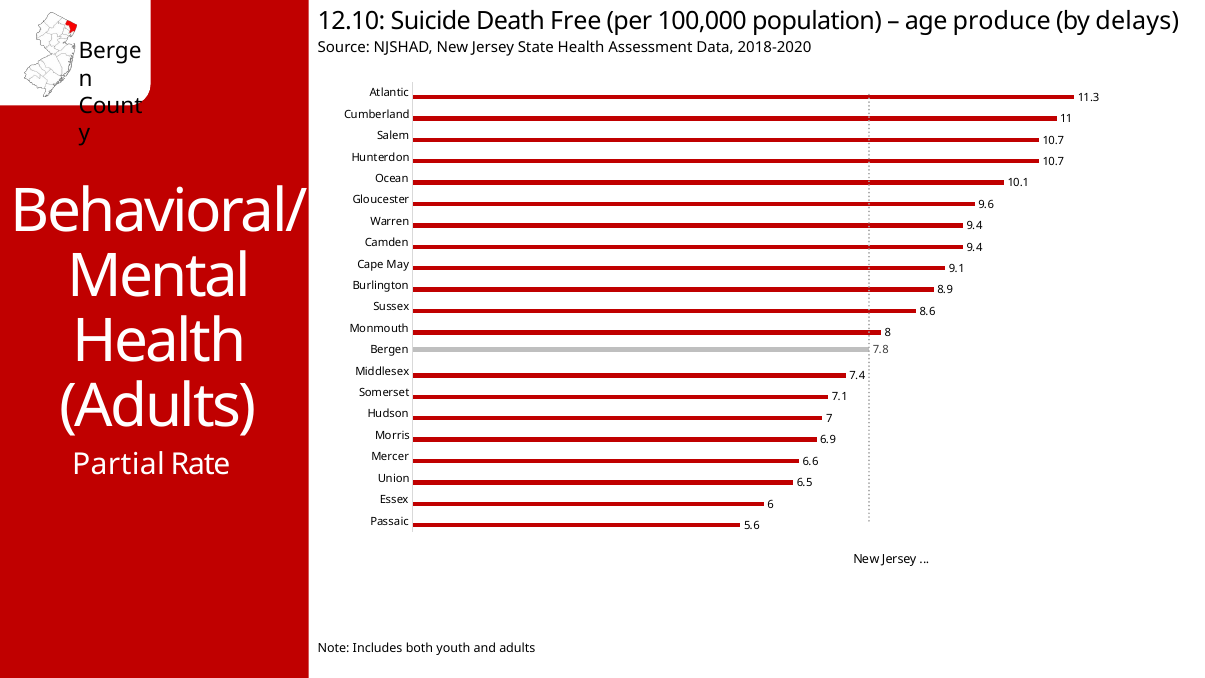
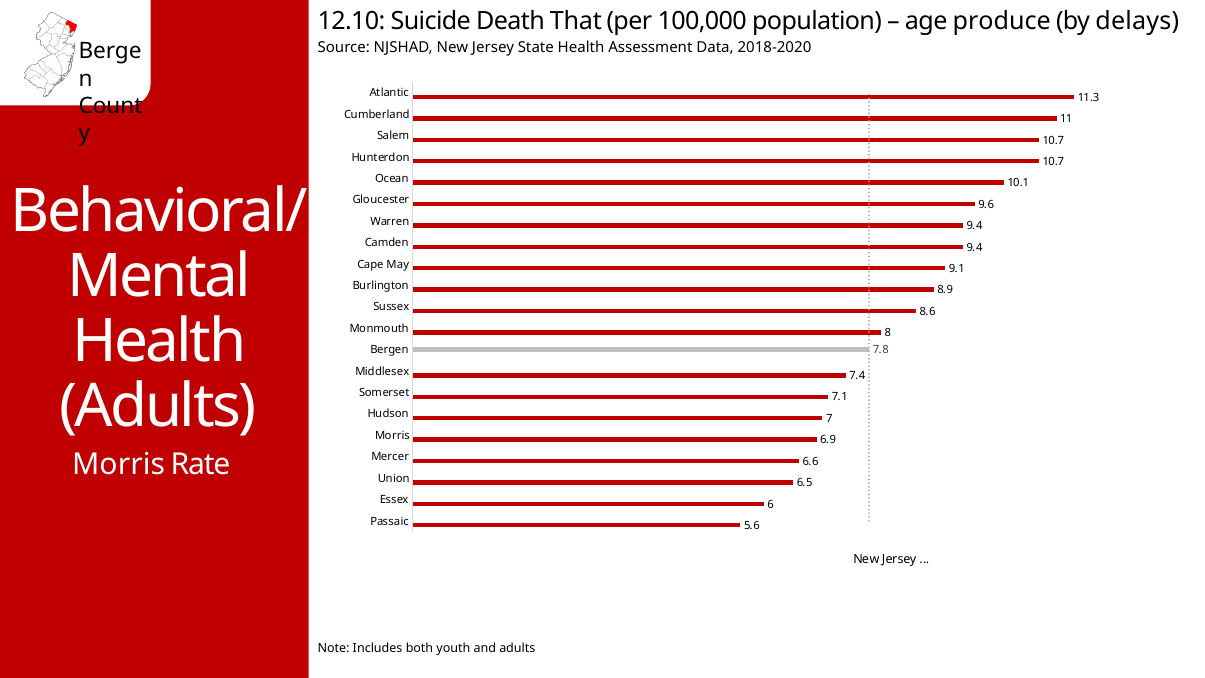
Free: Free -> That (576, 21)
Partial: Partial -> Morris (119, 465)
